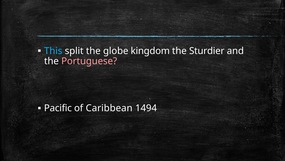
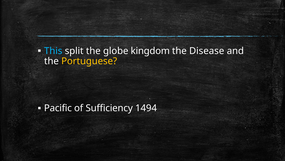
Sturdier: Sturdier -> Disease (207, 51)
Portuguese colour: pink -> yellow (89, 61)
Caribbean: Caribbean -> Sufficiency (109, 108)
